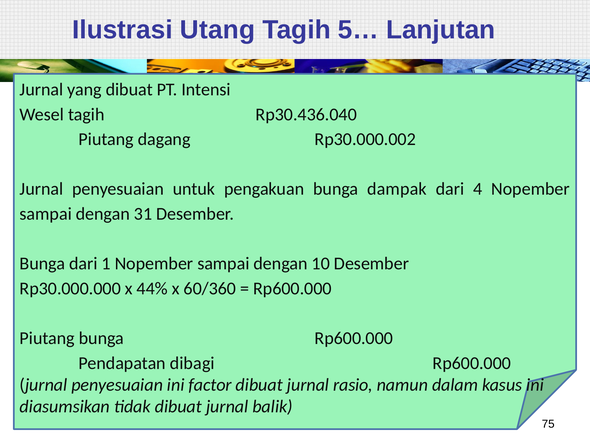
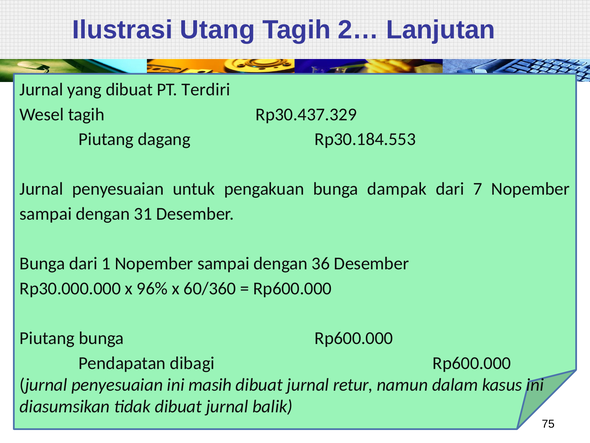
5…: 5… -> 2… (358, 30)
Intensi: Intensi -> Terdiri (206, 89)
Rp30.436.040: Rp30.436.040 -> Rp30.437.329 (306, 114)
Rp30.000.002: Rp30.000.002 -> Rp30.184.553 (365, 139)
4: 4 -> 7 (478, 189)
10: 10 -> 36 (321, 263)
44%: 44% -> 96% (152, 288)
factor: factor -> masih (210, 384)
rasio: rasio -> retur (353, 384)
